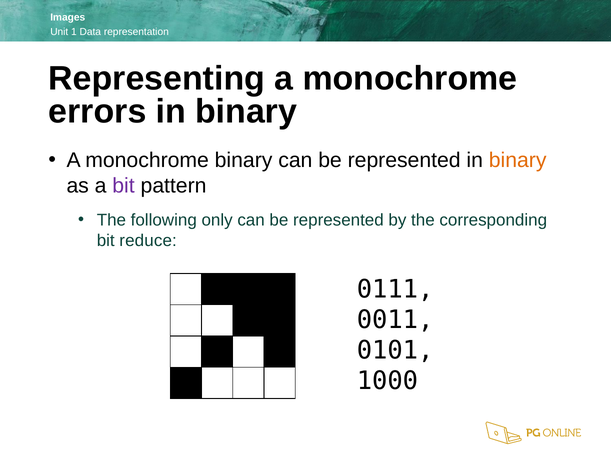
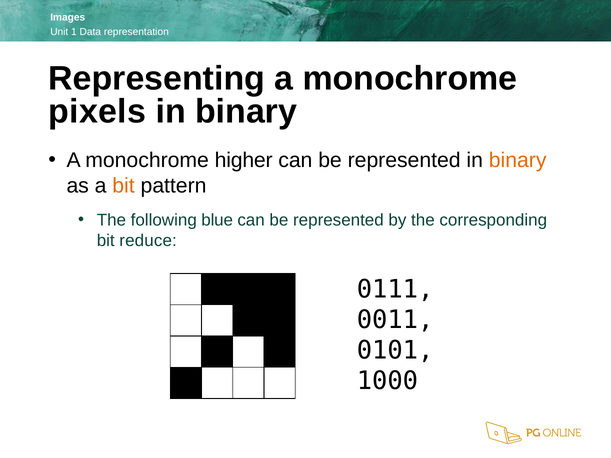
errors: errors -> pixels (97, 112)
monochrome binary: binary -> higher (244, 160)
bit colour: purple -> orange (124, 186)
only: only -> blue (217, 220)
